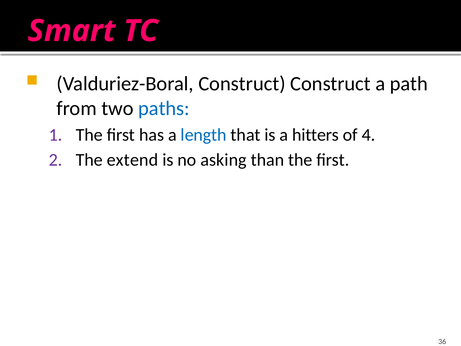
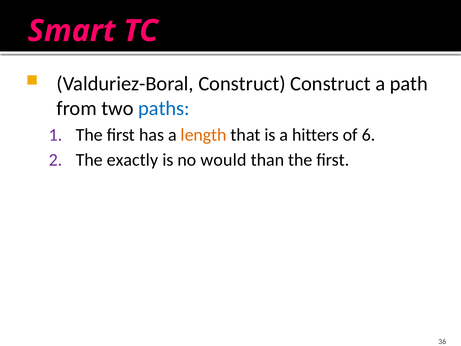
length colour: blue -> orange (204, 135)
4: 4 -> 6 (369, 135)
extend: extend -> exactly (133, 160)
asking: asking -> would (224, 160)
